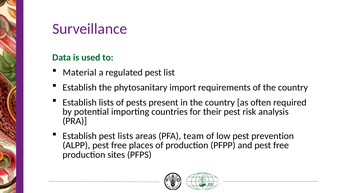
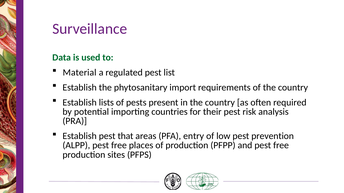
pest lists: lists -> that (126, 136)
team: team -> entry (194, 136)
